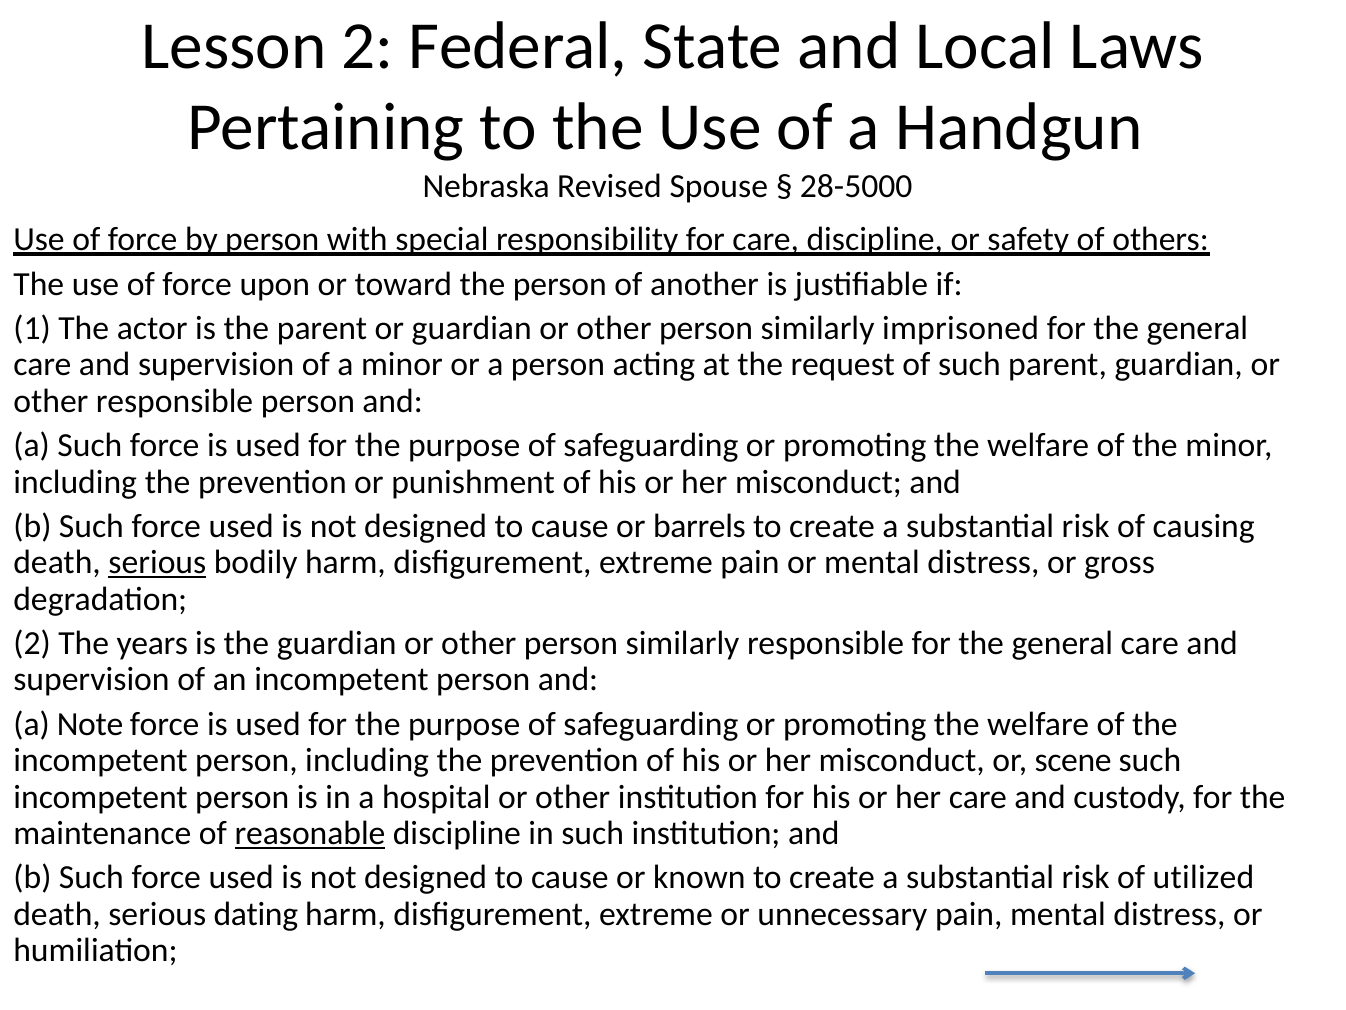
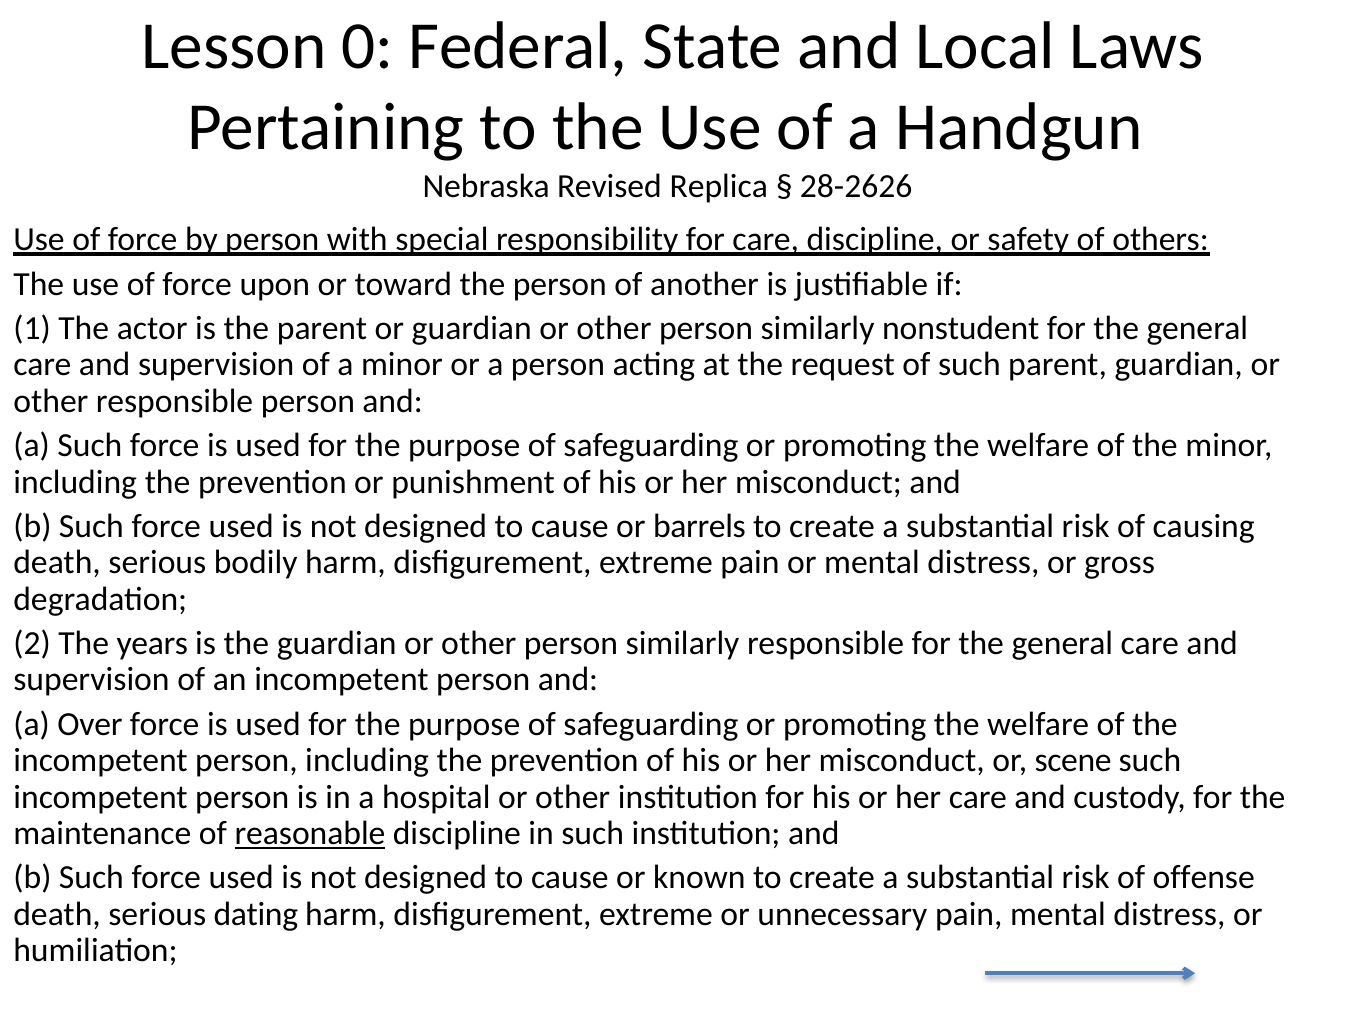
Lesson 2: 2 -> 0 (368, 46)
Spouse: Spouse -> Replica (719, 186)
28-5000: 28-5000 -> 28-2626 (856, 186)
imprisoned: imprisoned -> nonstudent (961, 328)
serious underline: present -> none (157, 562)
Note: Note -> Over (90, 724)
utilized: utilized -> offense (1204, 877)
